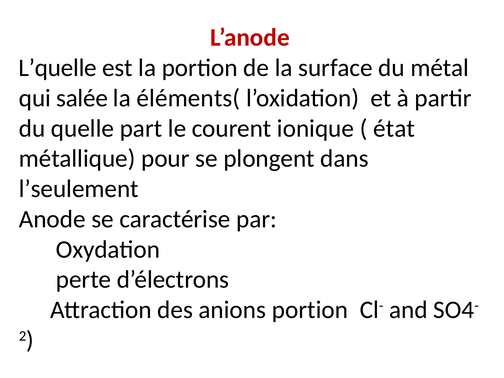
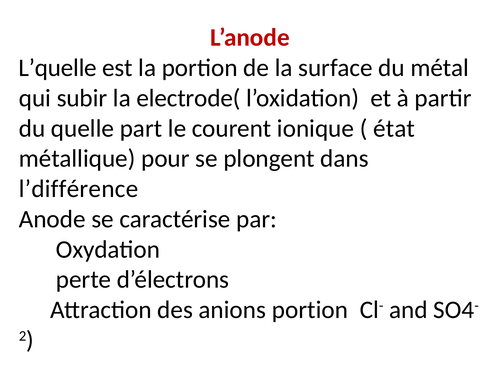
salée: salée -> subir (82, 98)
éléments(: éléments( -> electrode( (188, 98)
l’seulement: l’seulement -> l’différence (79, 189)
